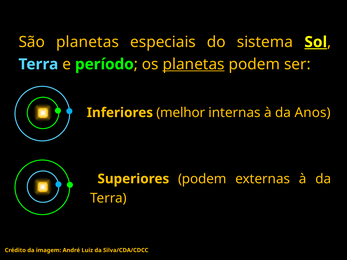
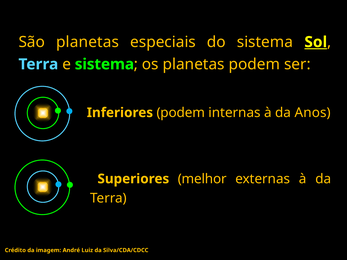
e período: período -> sistema (104, 64)
planetas underline: present -> none (194, 64)
Inferiores melhor: melhor -> podem (181, 113)
Superiores podem: podem -> melhor (202, 179)
